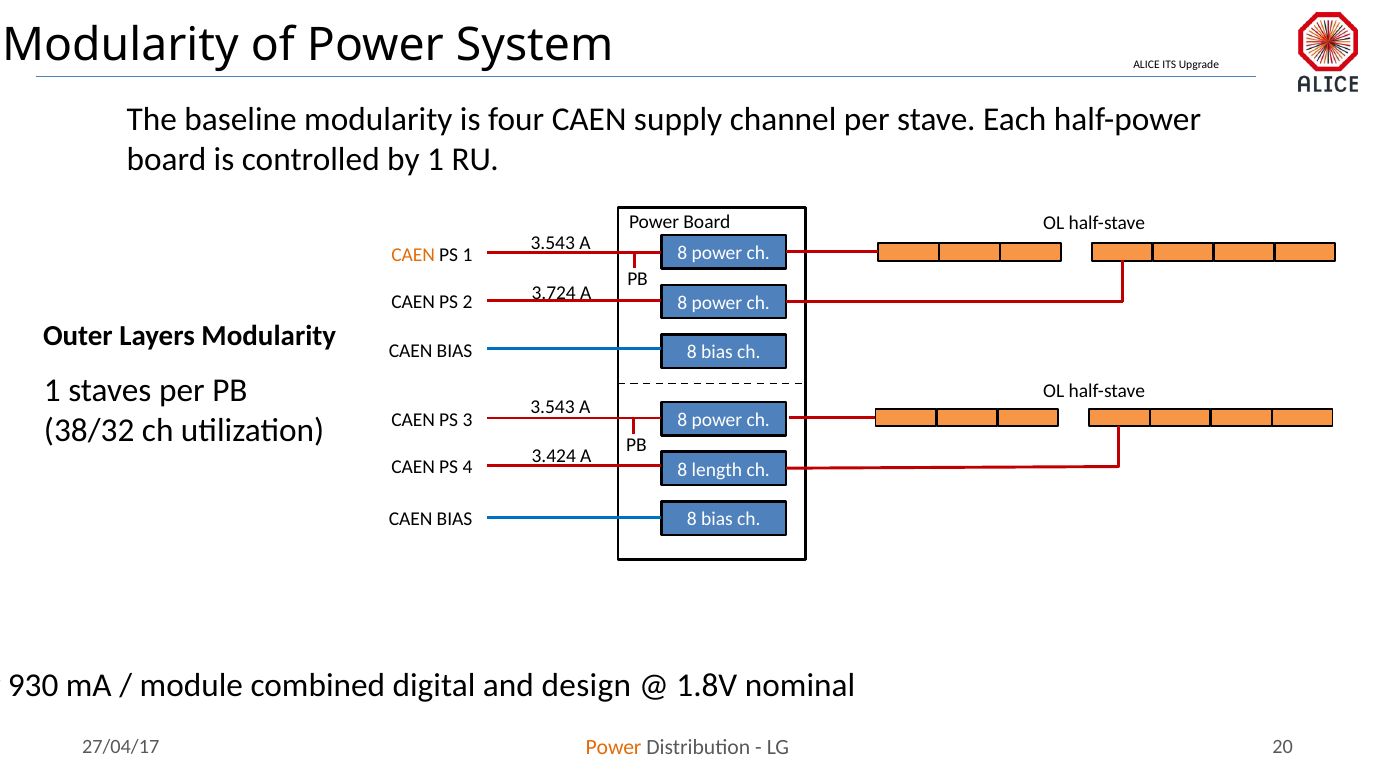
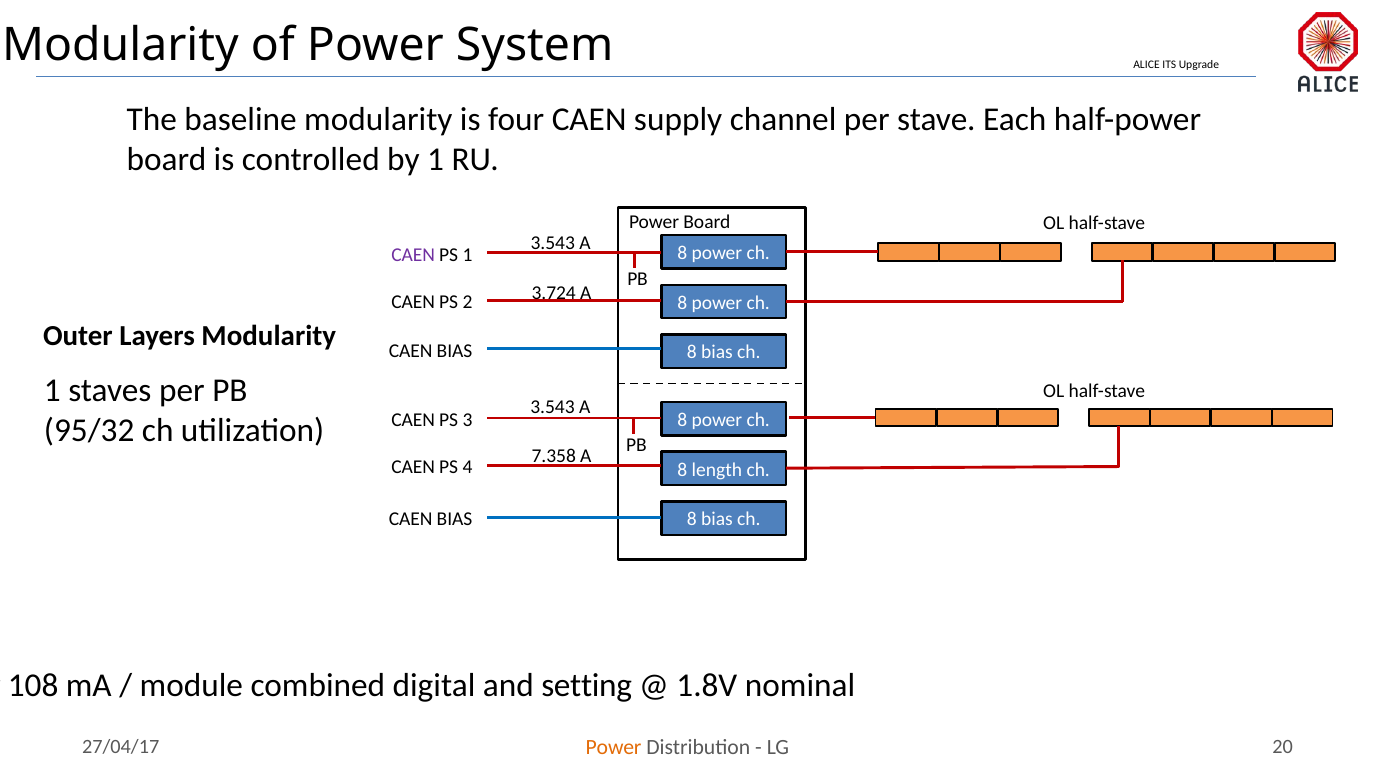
CAEN colour: orange -> purple (413, 255)
38/32: 38/32 -> 95/32 (89, 431)
3.424: 3.424 -> 7.358 (554, 456)
930: 930 -> 108 (33, 686)
design: design -> setting (587, 686)
